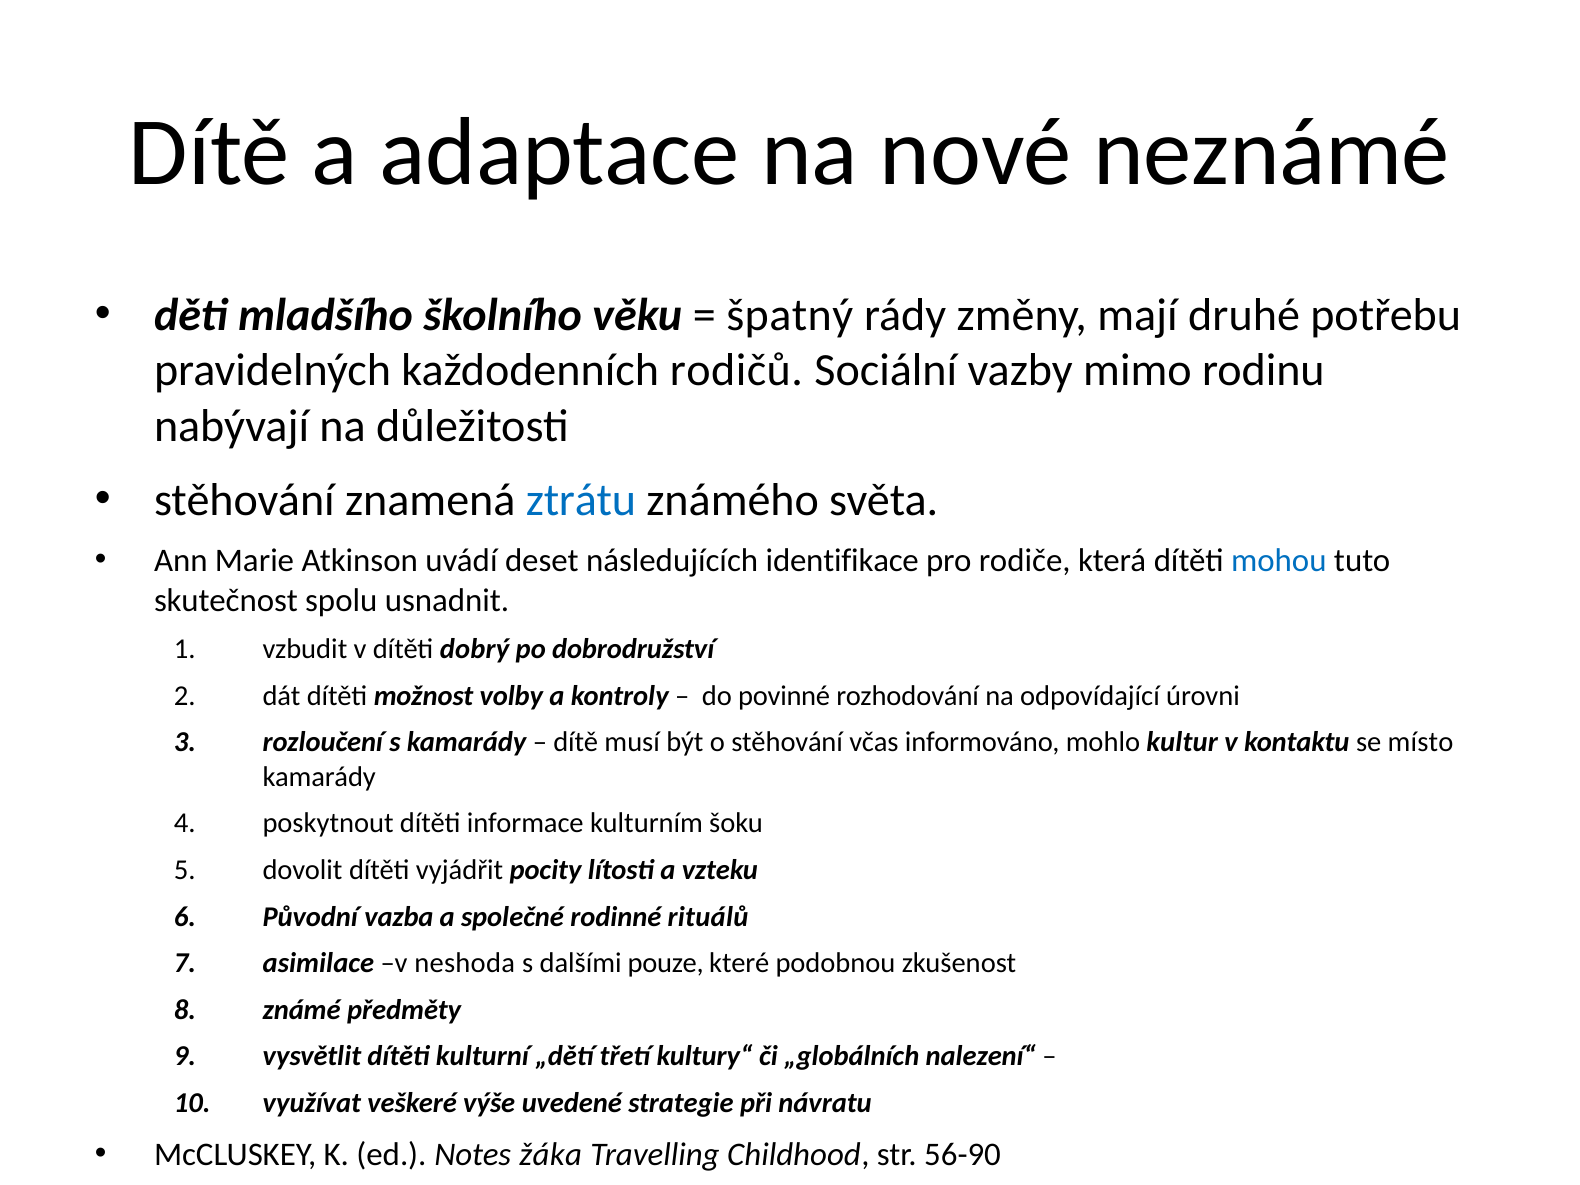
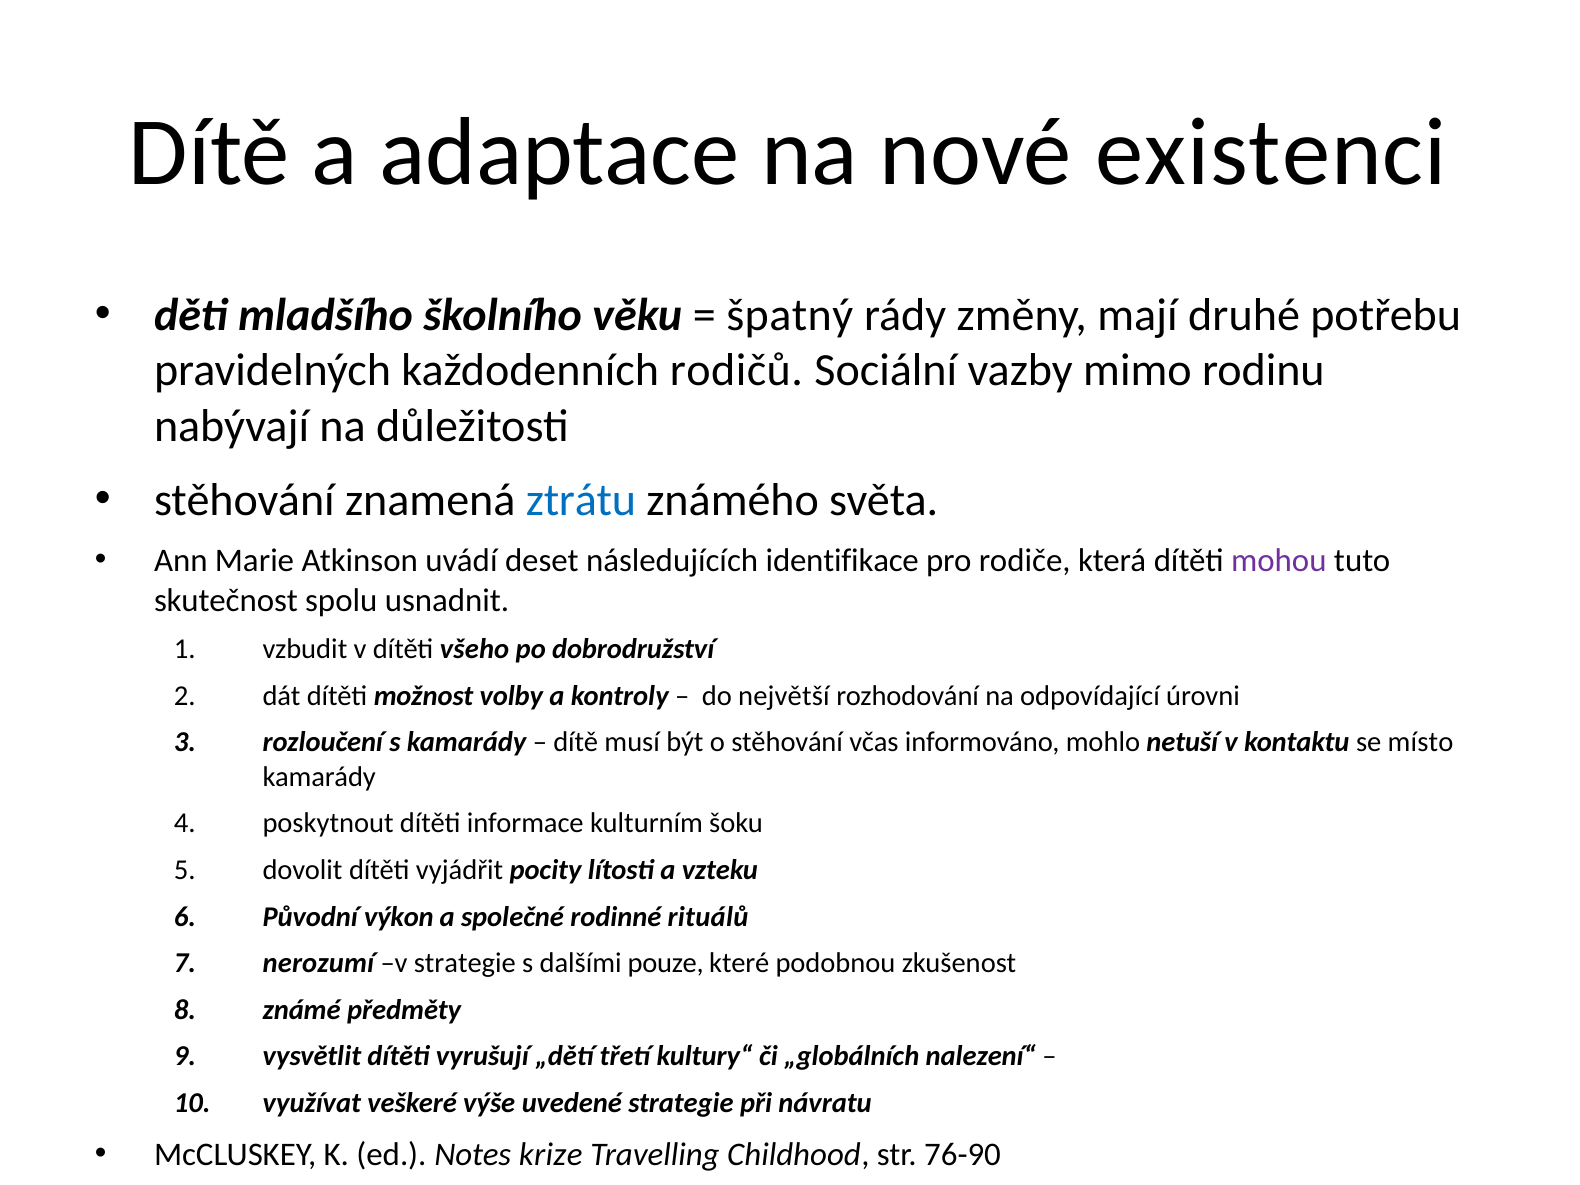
neznámé: neznámé -> existenci (1271, 153)
mohou colour: blue -> purple (1279, 561)
dobrý: dobrý -> všeho (475, 649)
povinné: povinné -> největší (784, 696)
kultur: kultur -> netuší (1182, 743)
vazba: vazba -> výkon (399, 917)
asimilace: asimilace -> nerozumí (318, 963)
v neshoda: neshoda -> strategie (465, 963)
kulturní: kulturní -> vyrušují (482, 1056)
žáka: žáka -> krize (551, 1154)
56-90: 56-90 -> 76-90 (963, 1154)
